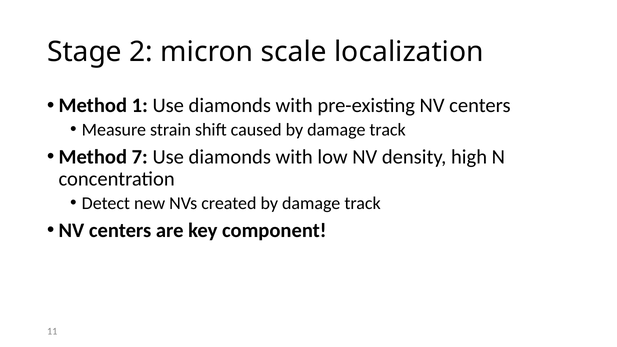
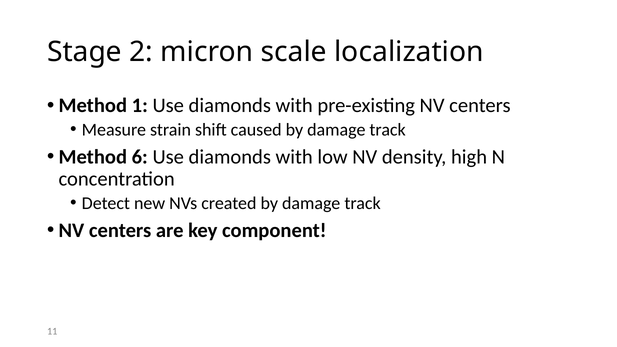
7: 7 -> 6 (140, 157)
